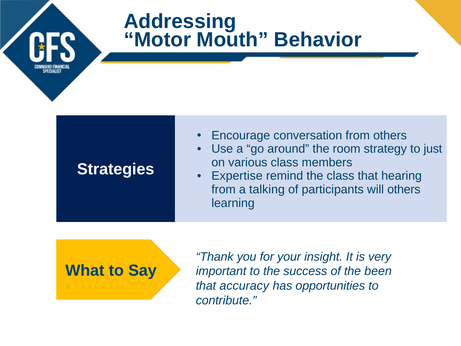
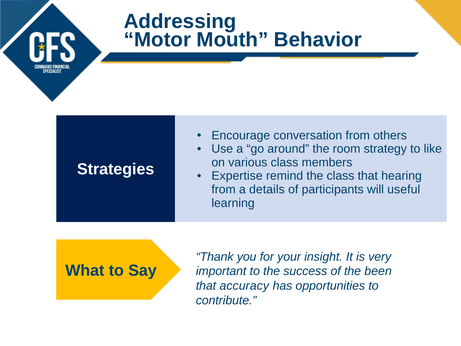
just: just -> like (433, 149)
talking: talking -> details (267, 189)
will others: others -> useful (404, 189)
